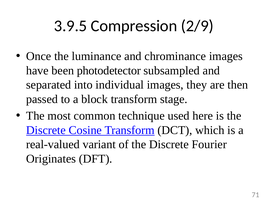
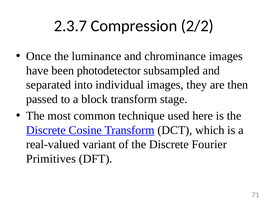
3.9.5: 3.9.5 -> 2.3.7 (71, 26)
2/9: 2/9 -> 2/2 (197, 26)
Originates: Originates -> Primitives (51, 159)
